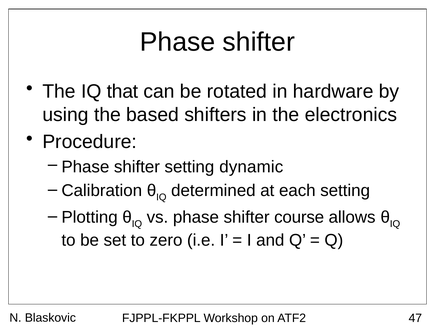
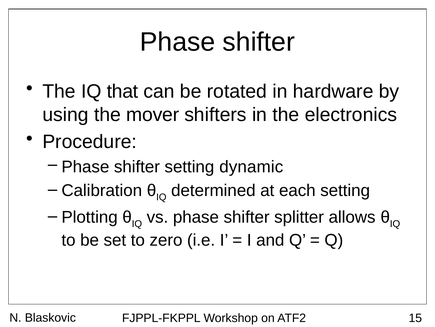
based: based -> mover (153, 114)
course: course -> splitter (299, 217)
47: 47 -> 15 (415, 317)
